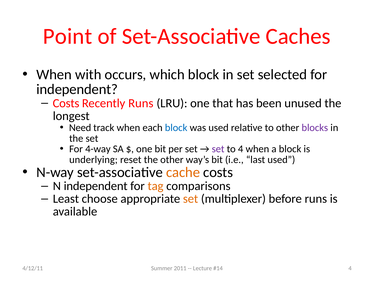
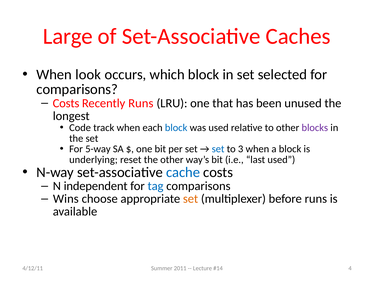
Point: Point -> Large (68, 36)
with: with -> look (88, 74)
independent: independent -> comparisons (77, 89)
Need: Need -> Code (80, 127)
4-way: 4-way -> 5-way (98, 149)
set colour: purple -> blue (218, 149)
to 4: 4 -> 3 (241, 149)
cache colour: orange -> blue (183, 172)
tag colour: orange -> blue (156, 186)
Least: Least -> Wins (66, 198)
